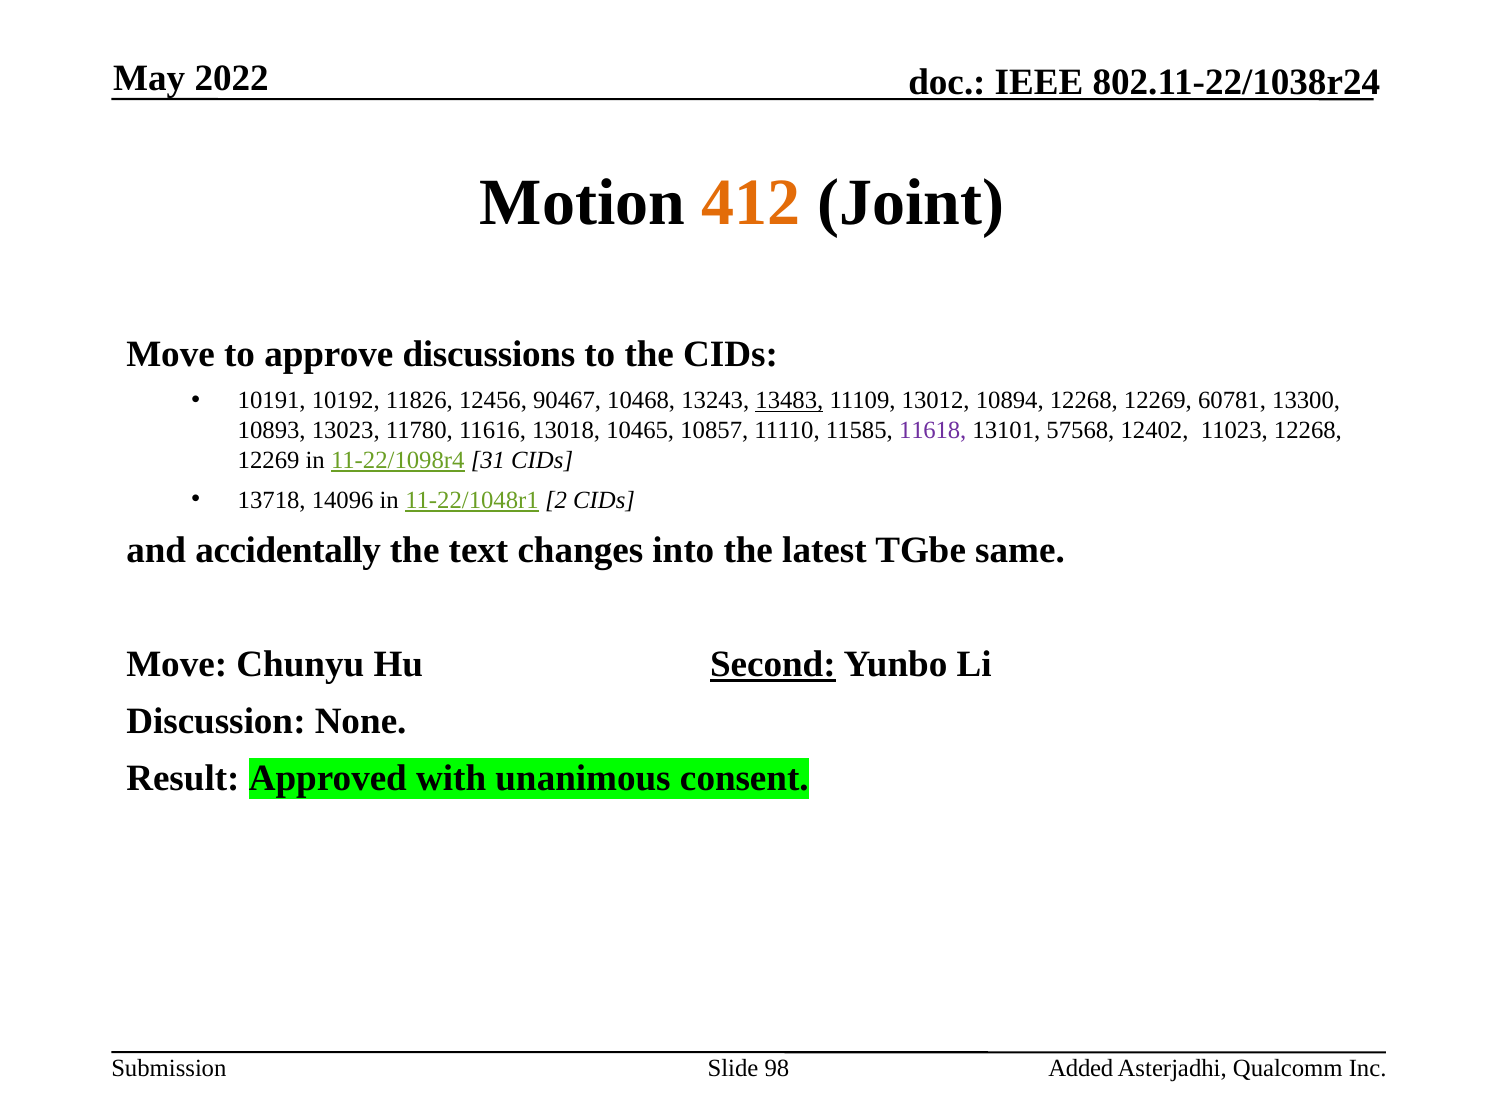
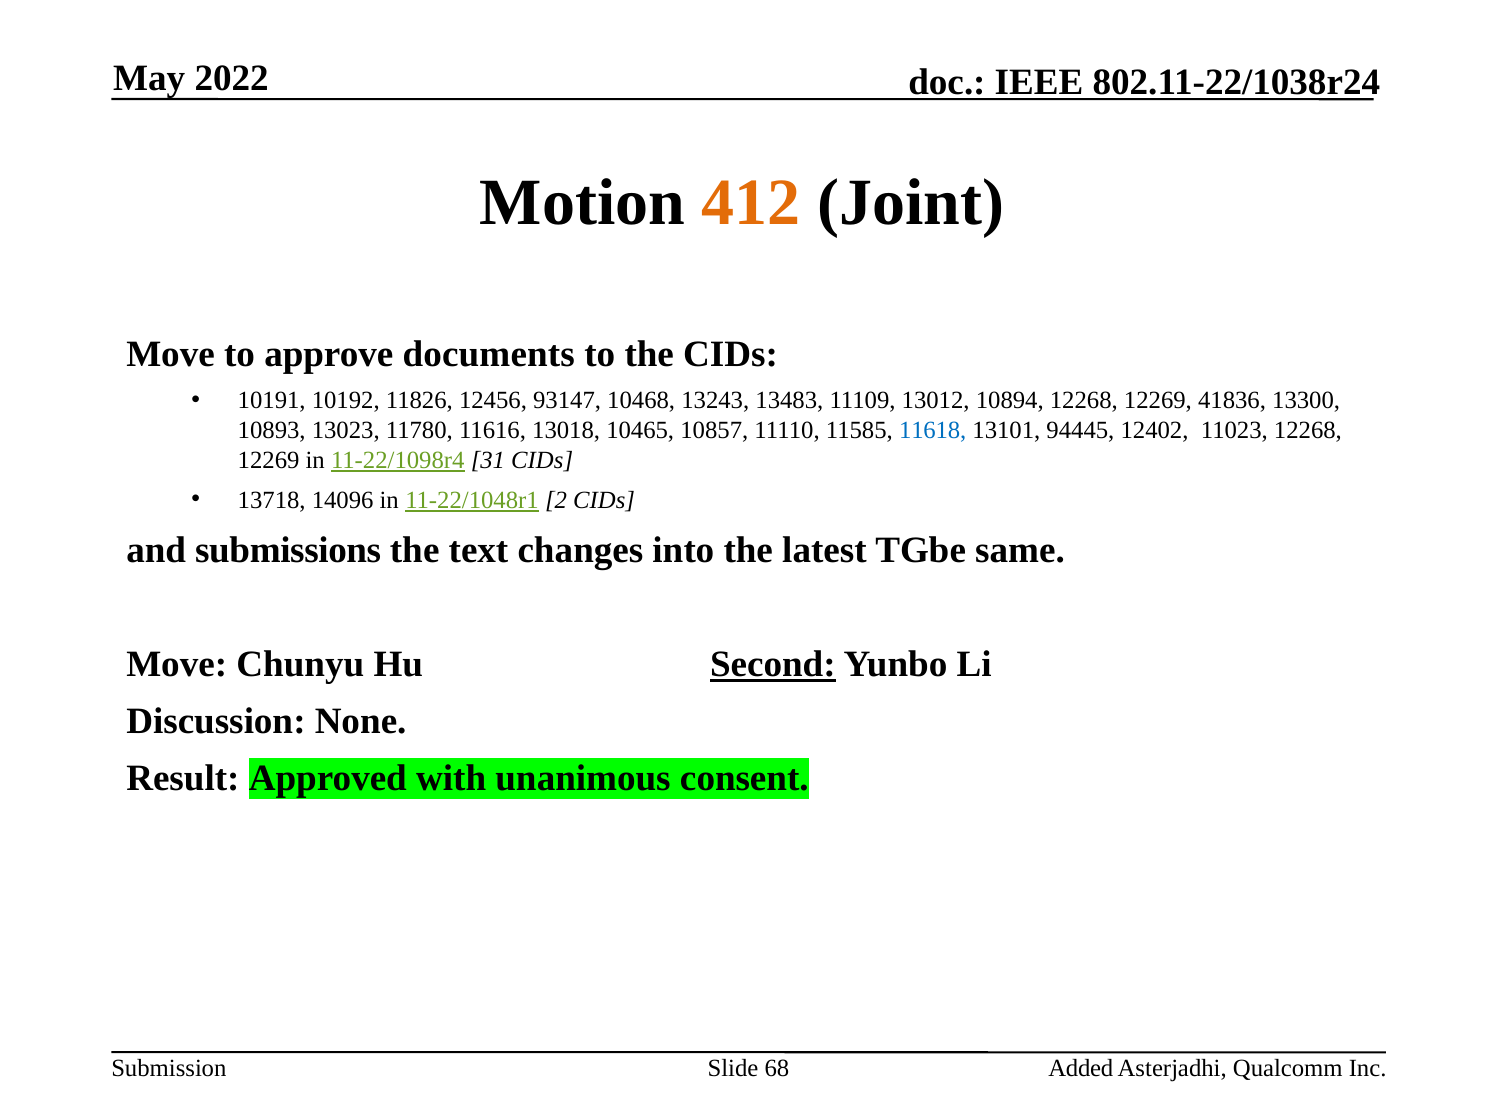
discussions: discussions -> documents (489, 354)
90467: 90467 -> 93147 (567, 401)
13483 underline: present -> none (789, 401)
60781: 60781 -> 41836 (1232, 401)
11618 colour: purple -> blue (933, 430)
57568: 57568 -> 94445 (1080, 430)
accidentally: accidentally -> submissions (288, 550)
98: 98 -> 68 (777, 1068)
